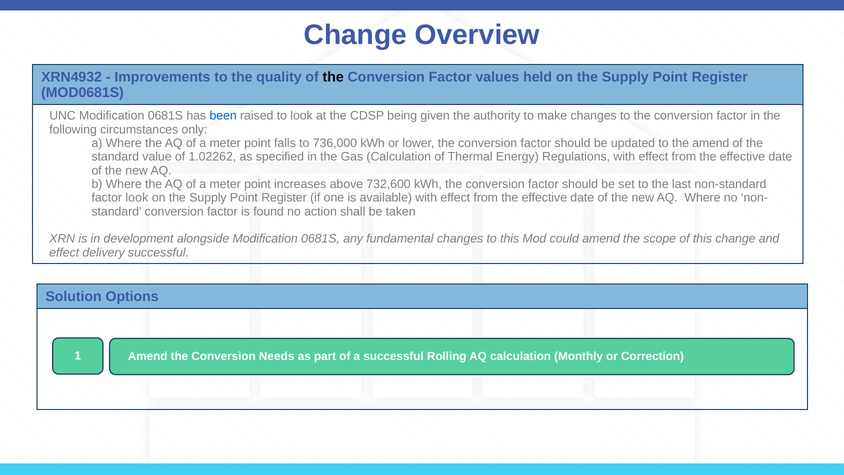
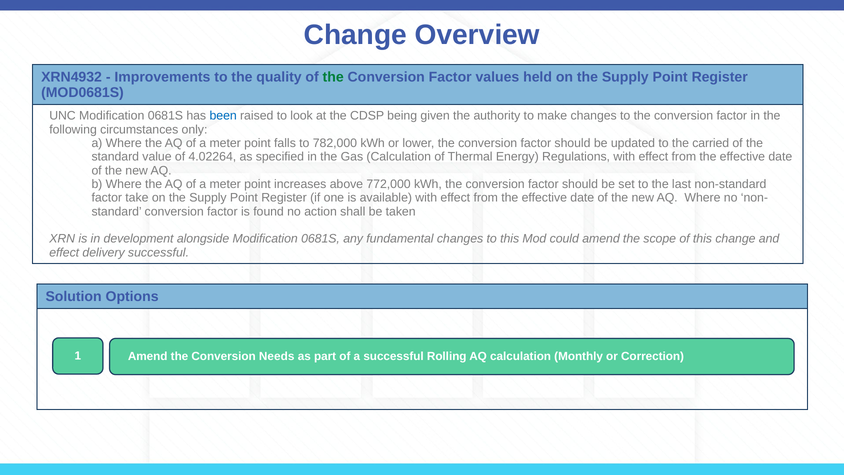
the colour: black -> green (333, 77)
736,000: 736,000 -> 782,000 (335, 143)
the amend: amend -> carried (711, 143)
1.02262: 1.02262 -> 4.02264 (212, 157)
732,600: 732,600 -> 772,000 (389, 184)
factor look: look -> take (137, 198)
